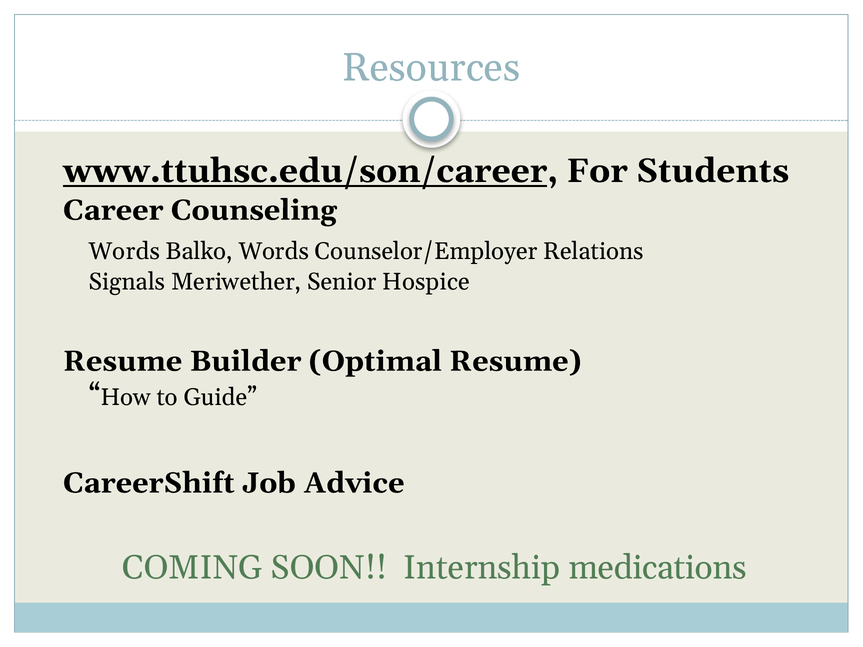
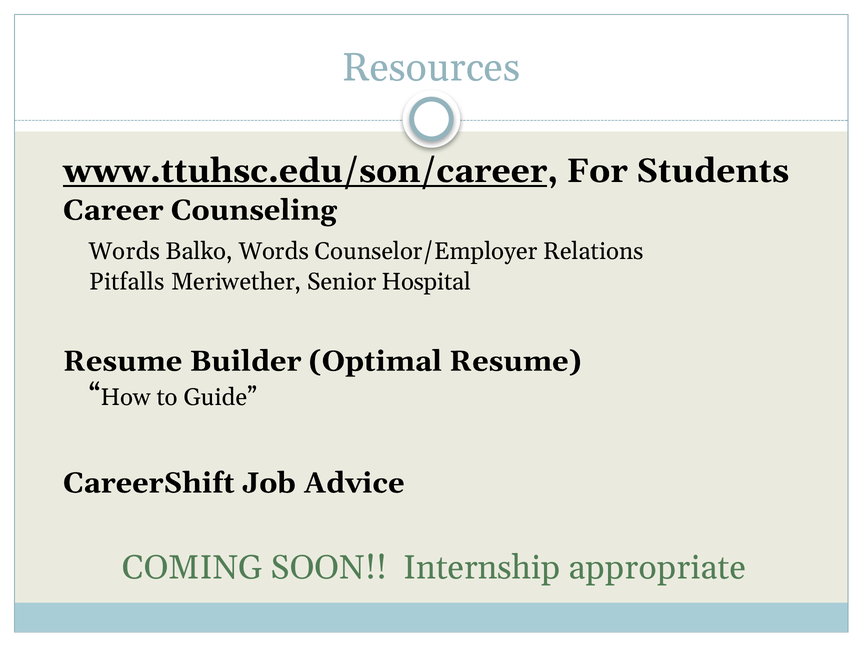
Signals: Signals -> Pitfalls (127, 282)
Hospice: Hospice -> Hospital (426, 282)
medications: medications -> appropriate (657, 568)
